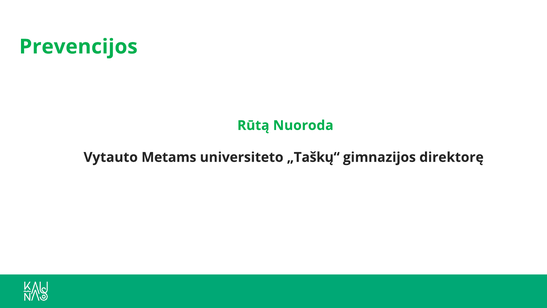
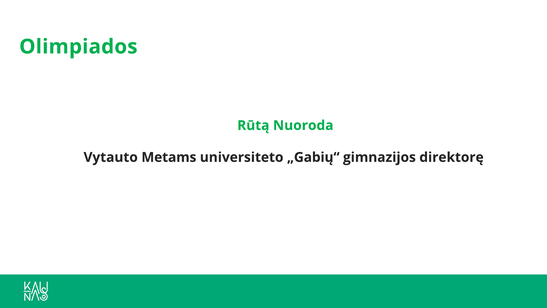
Prevencijos: Prevencijos -> Olimpiados (78, 47)
„Taškų“: „Taškų“ -> „Gabių“ (313, 157)
